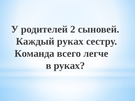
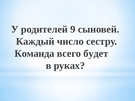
2: 2 -> 9 (73, 29)
Каждый руках: руках -> число (70, 42)
легче: легче -> будет (96, 54)
